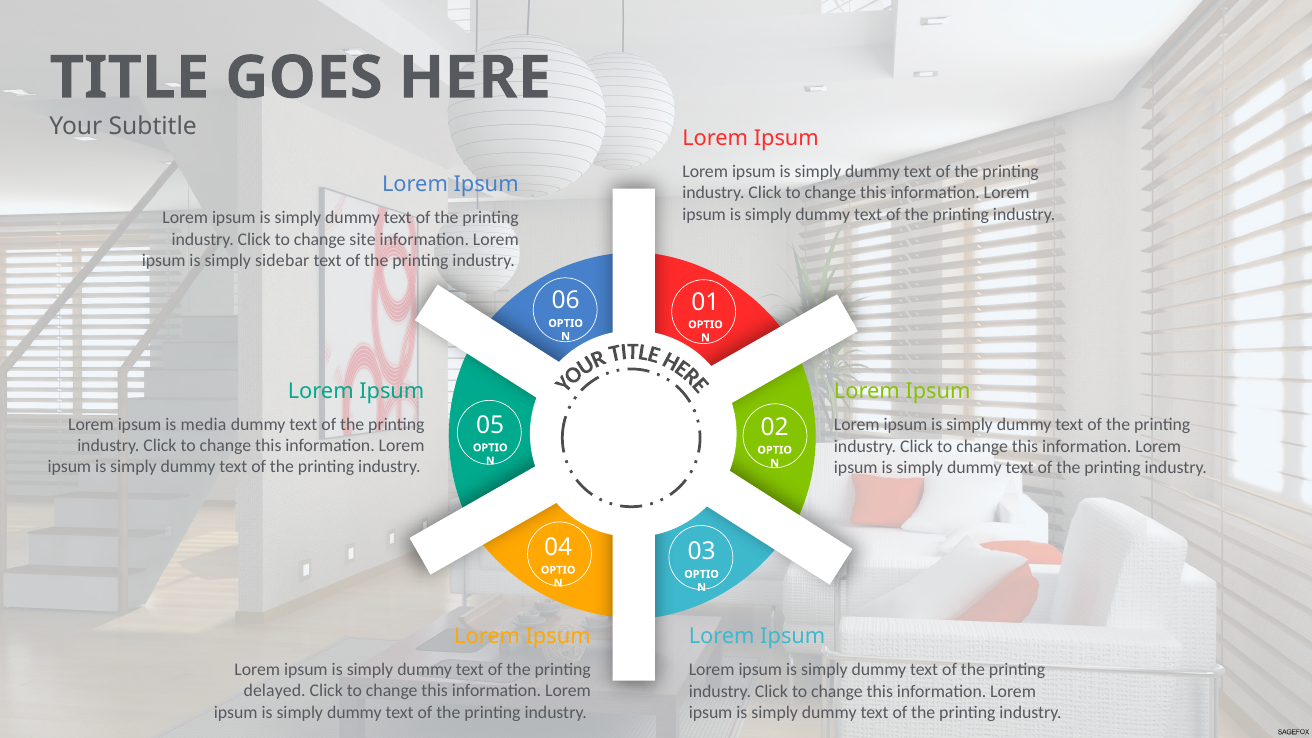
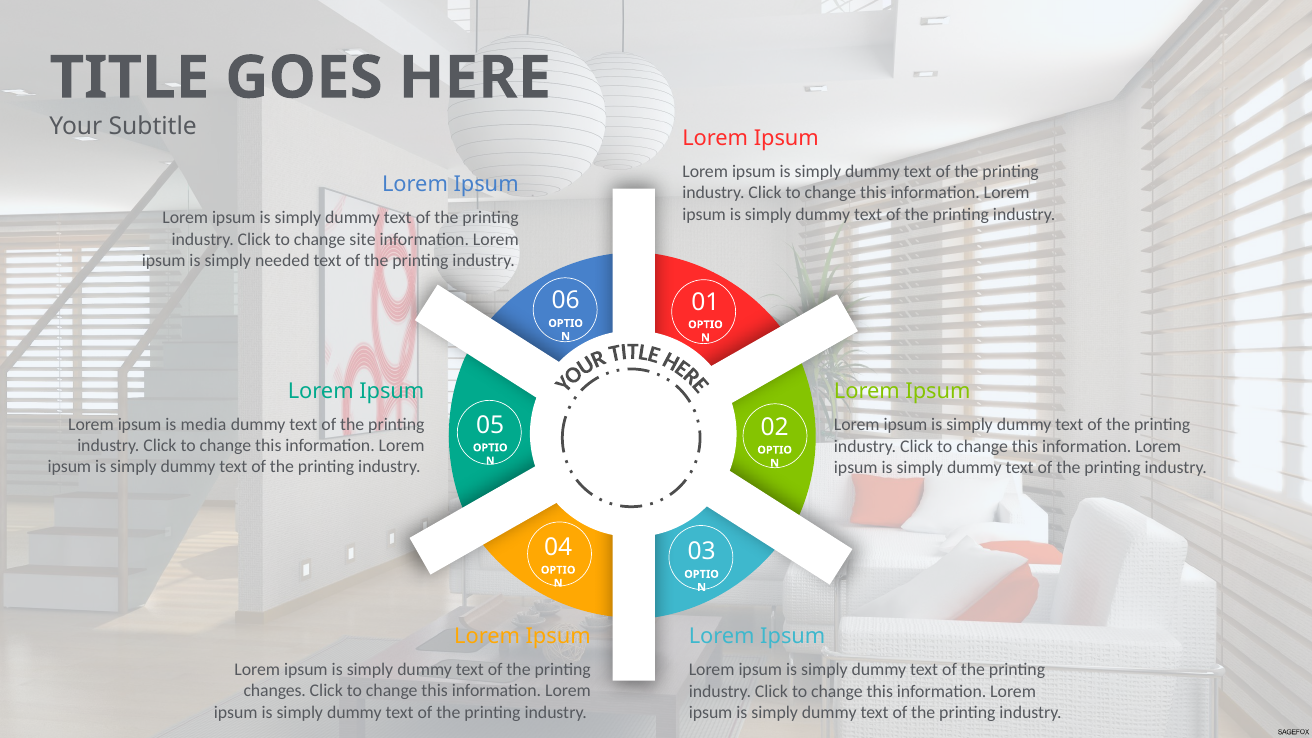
sidebar: sidebar -> needed (282, 261)
delayed: delayed -> changes (275, 691)
